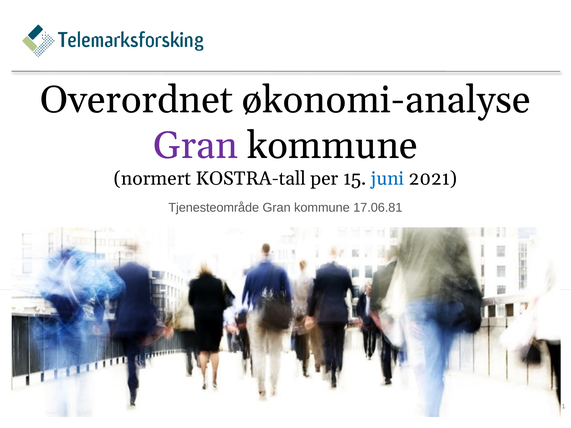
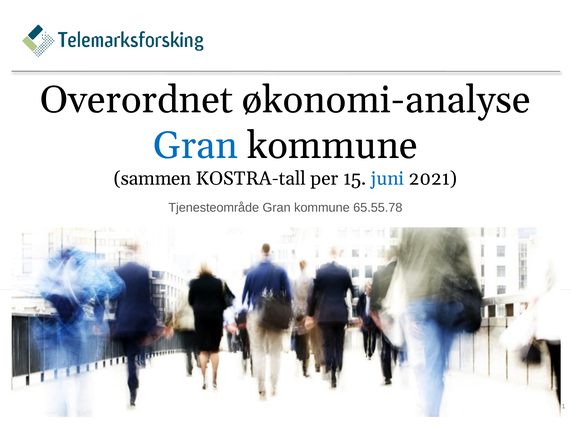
Gran colour: purple -> blue (196, 146)
normert: normert -> sammen (153, 179)
17.06.81: 17.06.81 -> 65.55.78 (378, 208)
